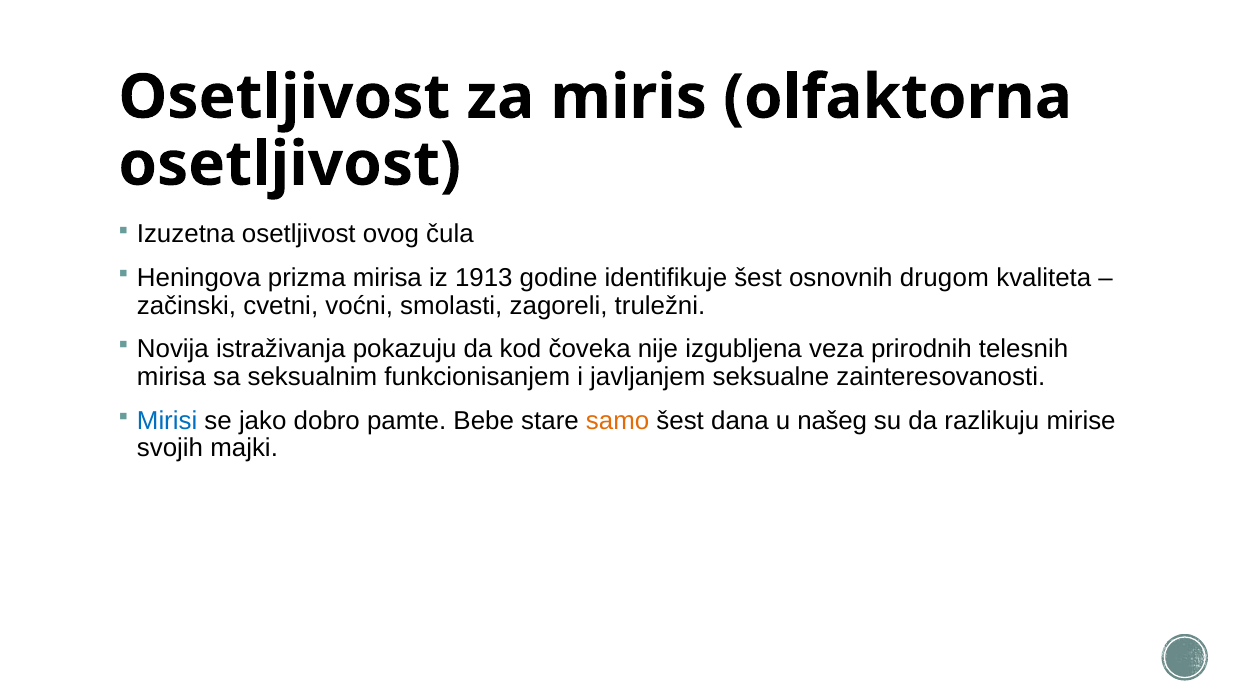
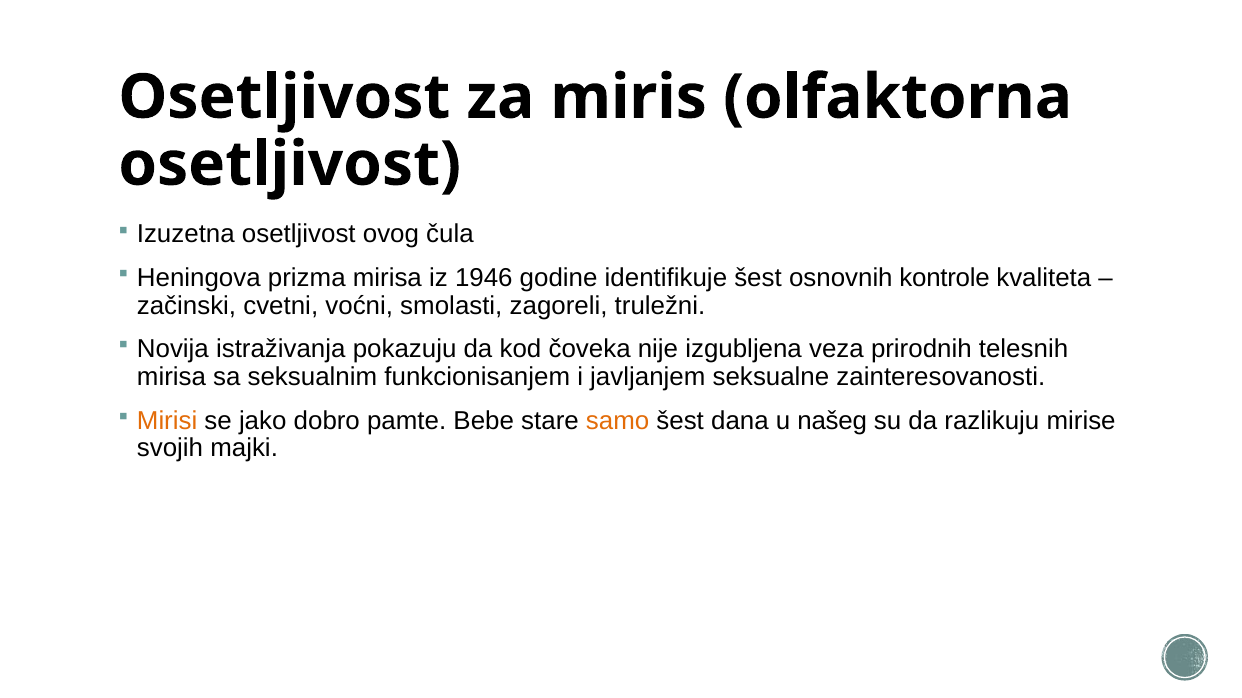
1913: 1913 -> 1946 (484, 278)
drugom: drugom -> kontrole (945, 278)
Mirisi colour: blue -> orange (167, 421)
